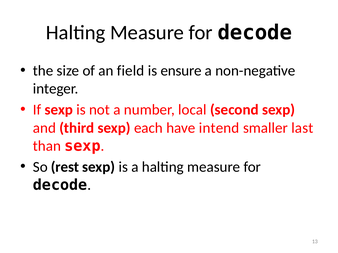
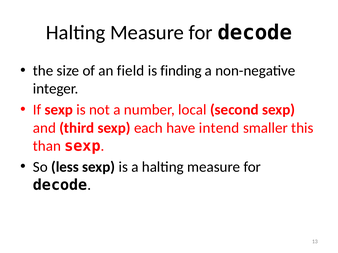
ensure: ensure -> finding (181, 71)
last: last -> this (302, 128)
rest: rest -> less (65, 167)
